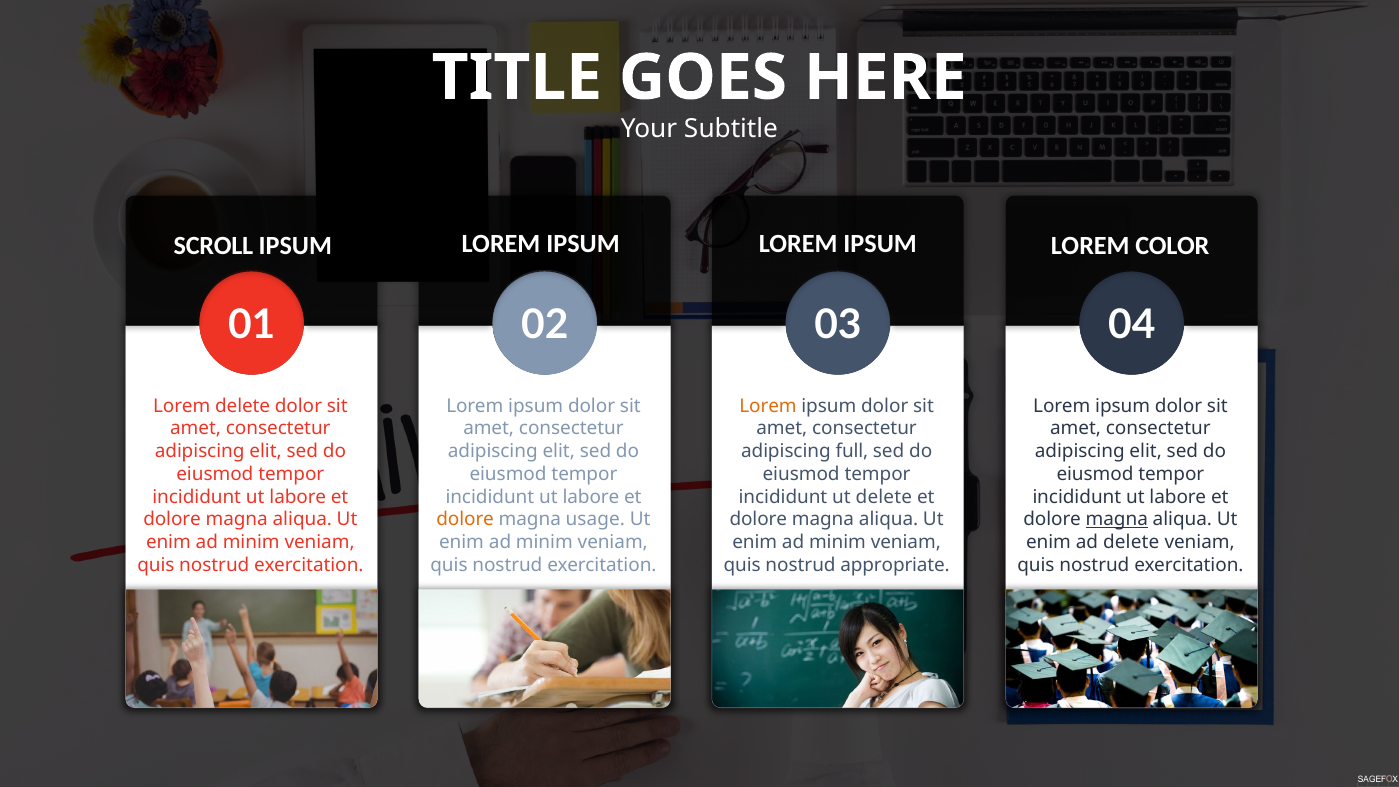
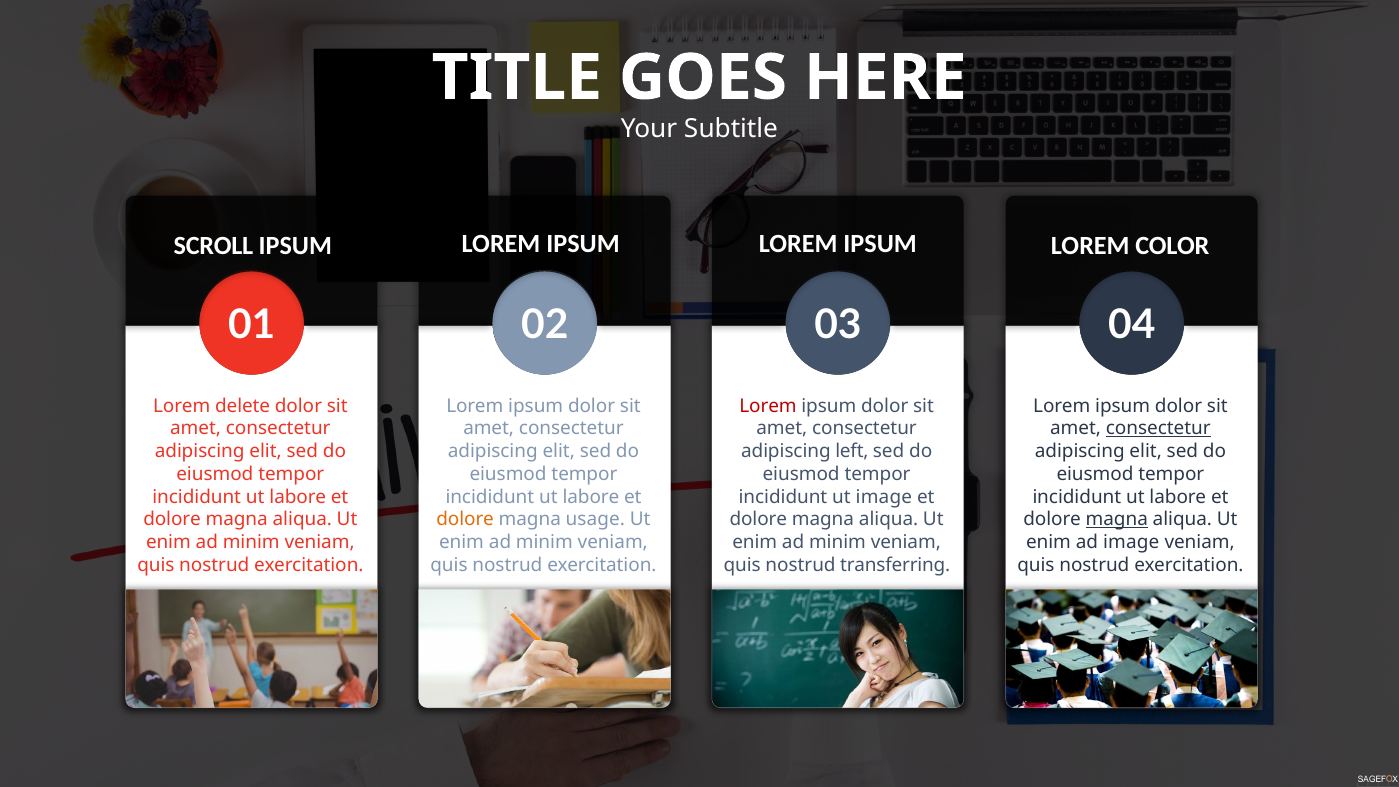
Lorem colour: orange -> red (768, 406)
consectetur underline: none -> present (1158, 429)
full: full -> left (852, 451)
ut delete: delete -> image (884, 497)
ad delete: delete -> image (1131, 542)
appropriate: appropriate -> transferring (895, 565)
